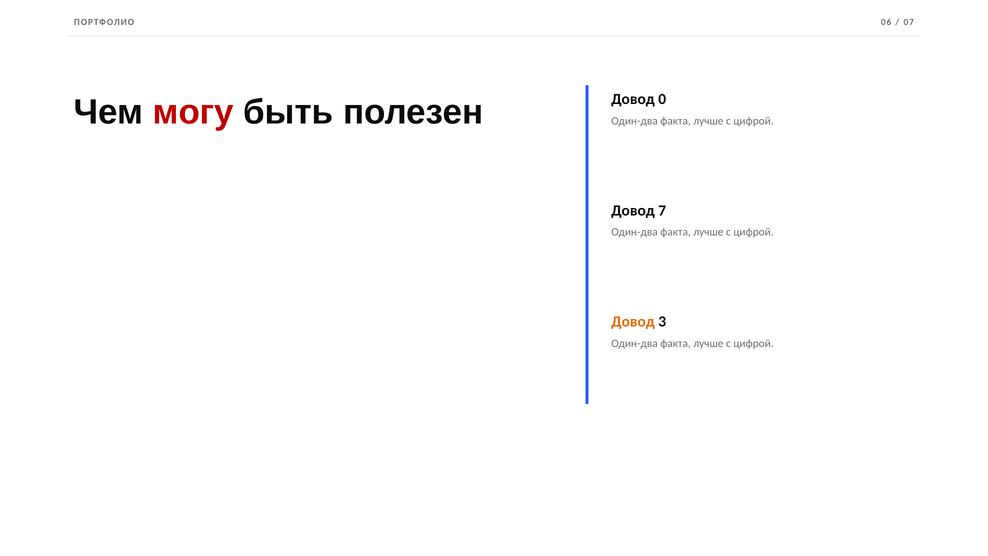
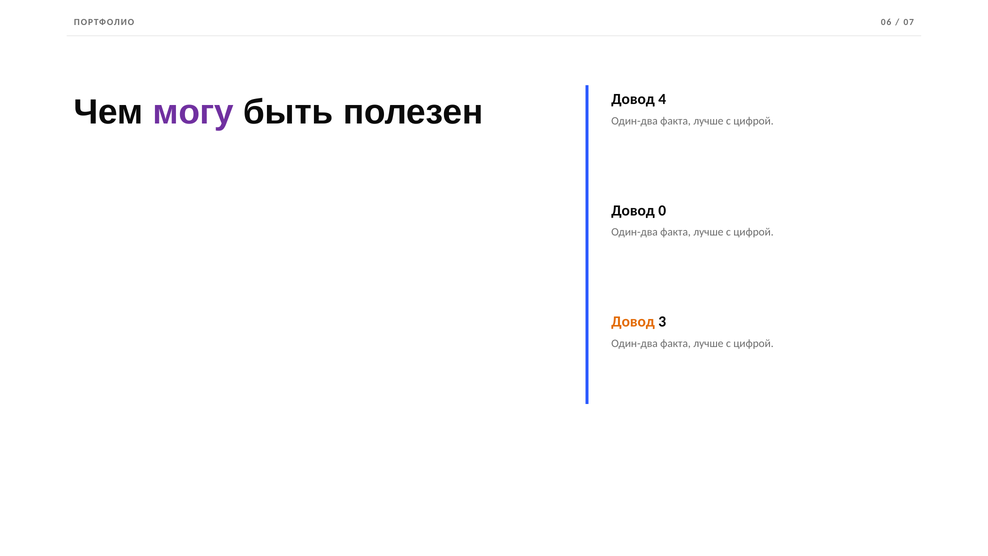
могу colour: red -> purple (193, 112)
0: 0 -> 4 (662, 99)
7: 7 -> 0 (662, 210)
